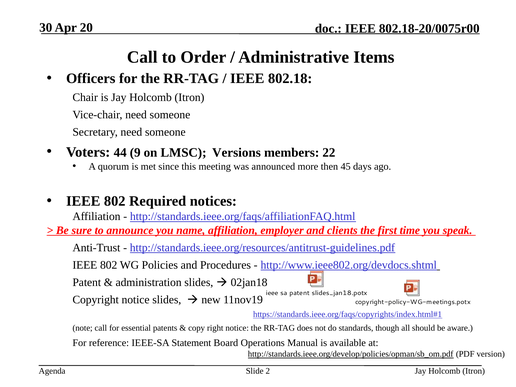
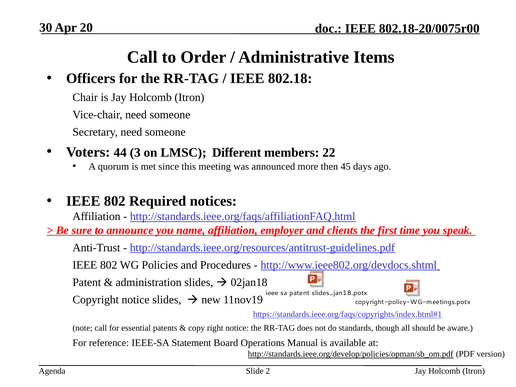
9: 9 -> 3 (135, 153)
Versions: Versions -> Different (237, 153)
